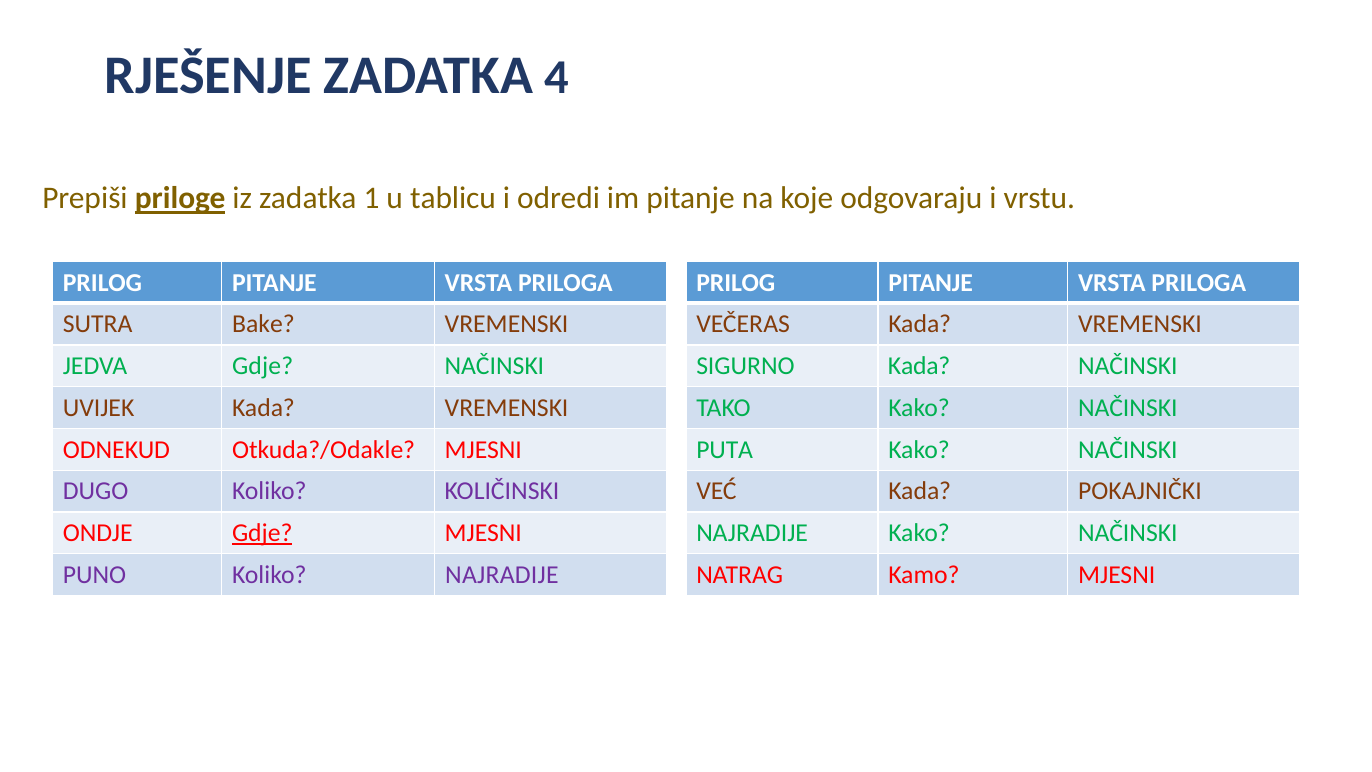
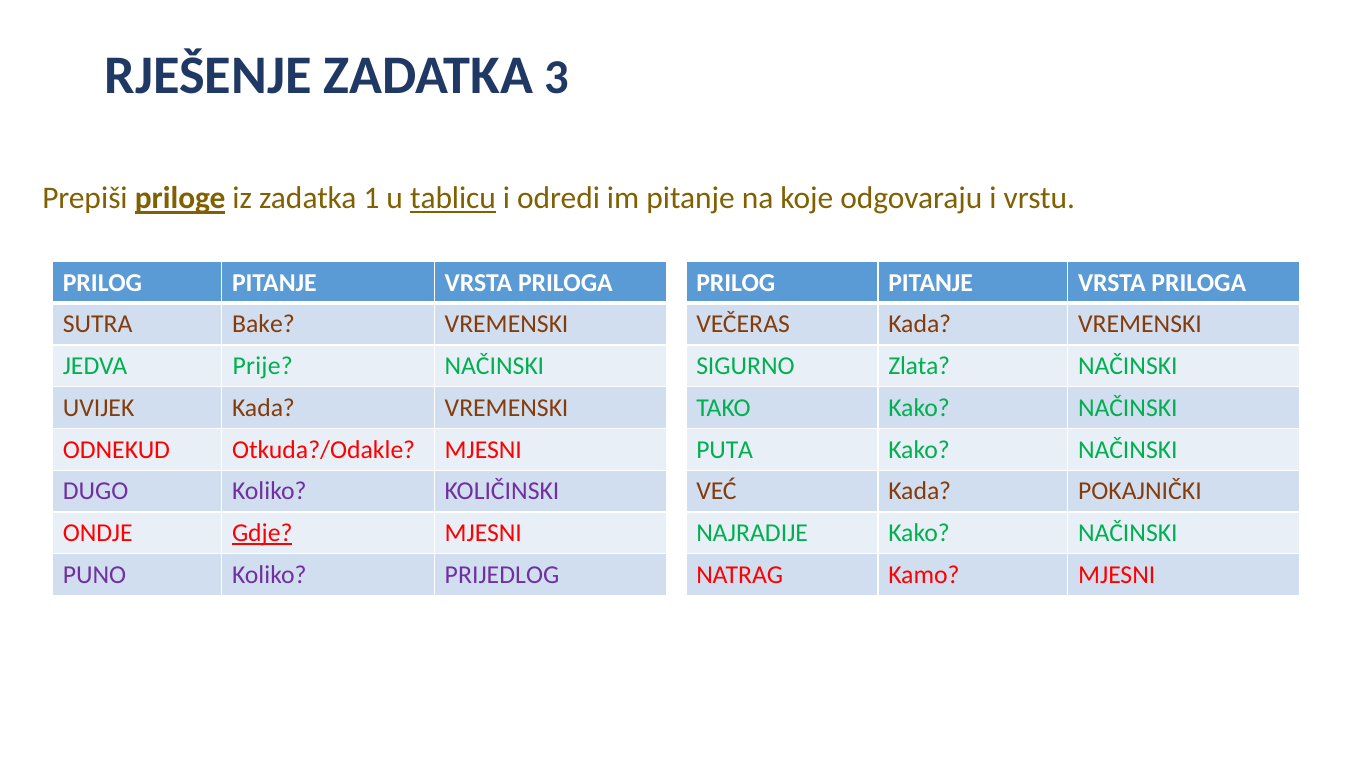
4: 4 -> 3 (557, 78)
tablicu underline: none -> present (453, 199)
JEDVA Gdje: Gdje -> Prije (263, 366)
SIGURNO Kada: Kada -> Zlata (919, 366)
Koliko NAJRADIJE: NAJRADIJE -> PRIJEDLOG (502, 575)
